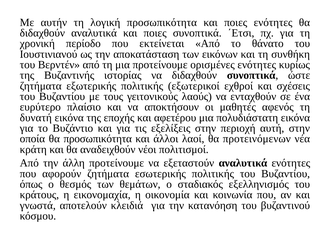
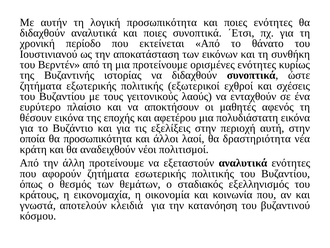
δυνατή: δυνατή -> θέσουν (36, 117)
προτεινόμενων: προτεινόμενων -> δραστηριότητα (257, 139)
